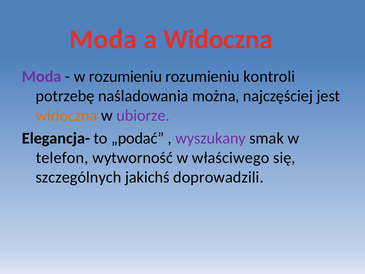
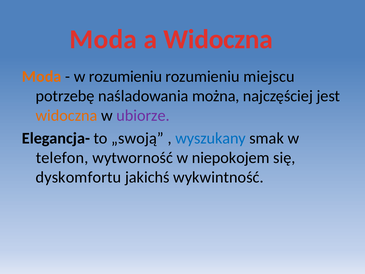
Moda colour: purple -> orange (42, 77)
kontroli: kontroli -> miejscu (269, 77)
„podać: „podać -> „swoją (137, 138)
wyszukany colour: purple -> blue (211, 138)
właściwego: właściwego -> niepokojem (231, 158)
szczególnych: szczególnych -> dyskomfortu (78, 177)
doprowadzili: doprowadzili -> wykwintność (218, 177)
